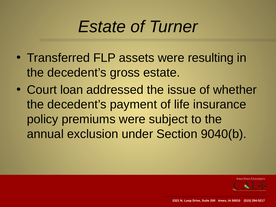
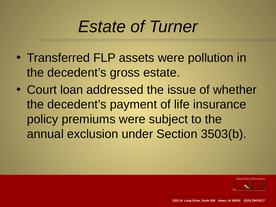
resulting: resulting -> pollution (211, 58)
9040(b: 9040(b -> 3503(b (224, 134)
